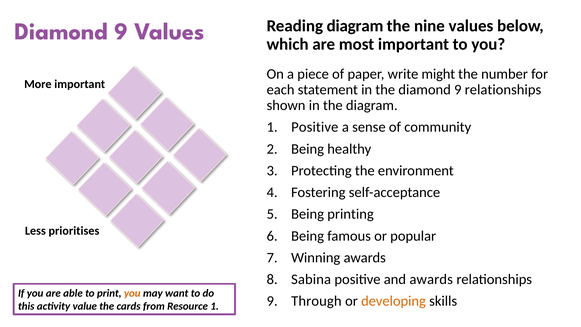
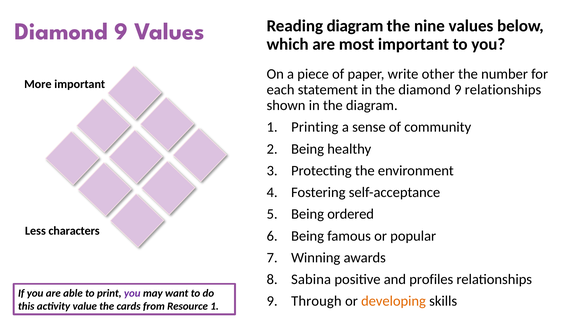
might: might -> other (438, 74)
1 Positive: Positive -> Printing (315, 127)
printing: printing -> ordered (351, 214)
prioritises: prioritises -> characters (74, 231)
and awards: awards -> profiles (431, 279)
you colour: orange -> purple (132, 293)
